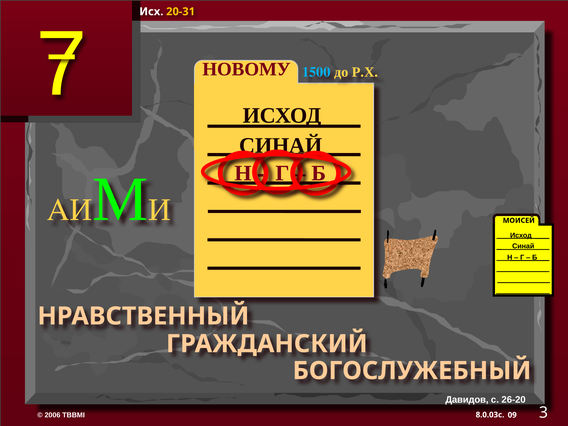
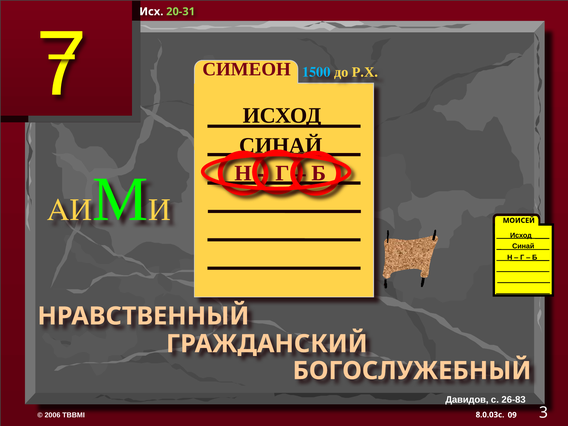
20-31 colour: yellow -> light green (181, 12)
НОВОМУ: НОВОМУ -> СИМЕОН (247, 69)
26-20: 26-20 -> 26-83 (514, 400)
